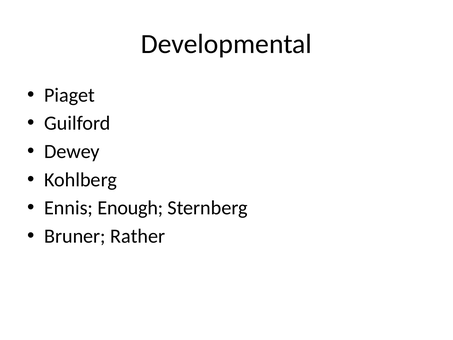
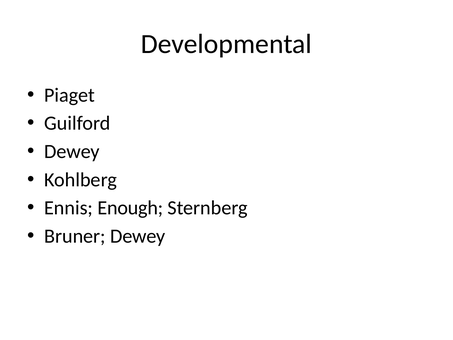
Bruner Rather: Rather -> Dewey (138, 236)
